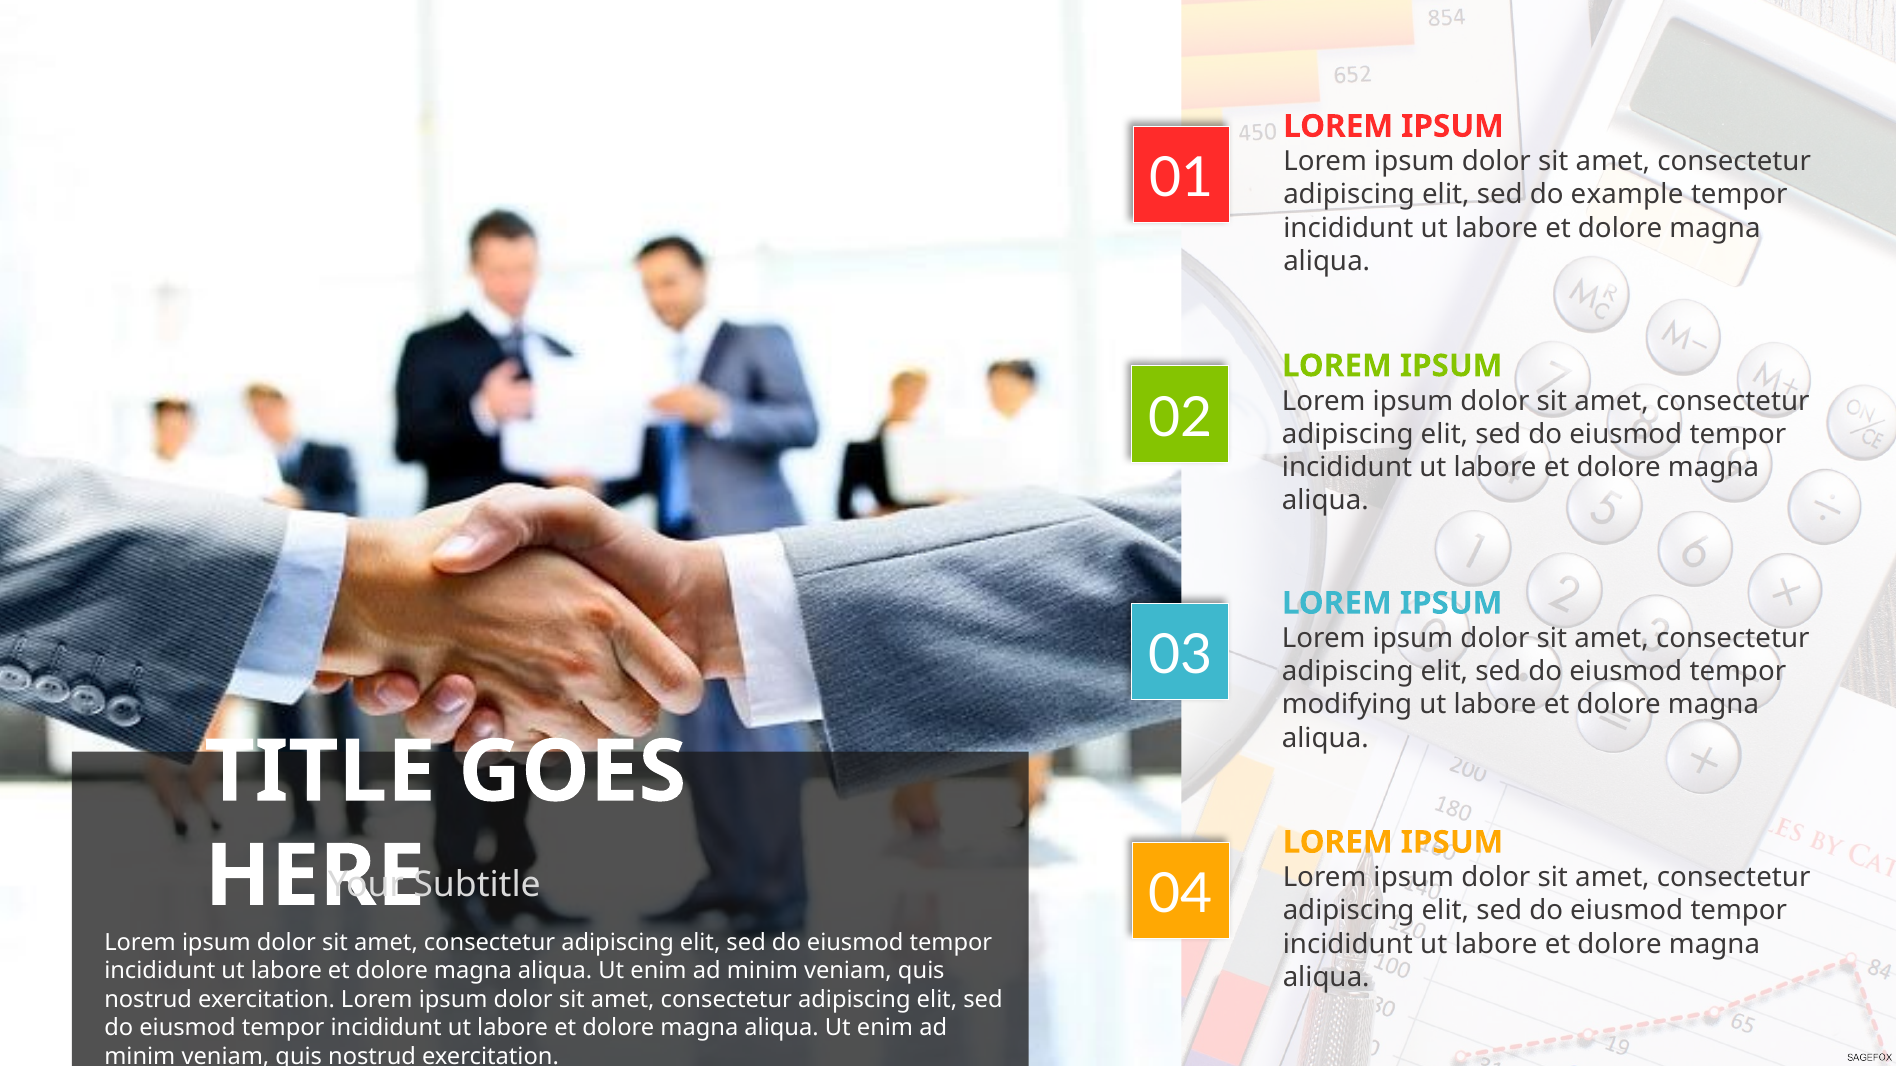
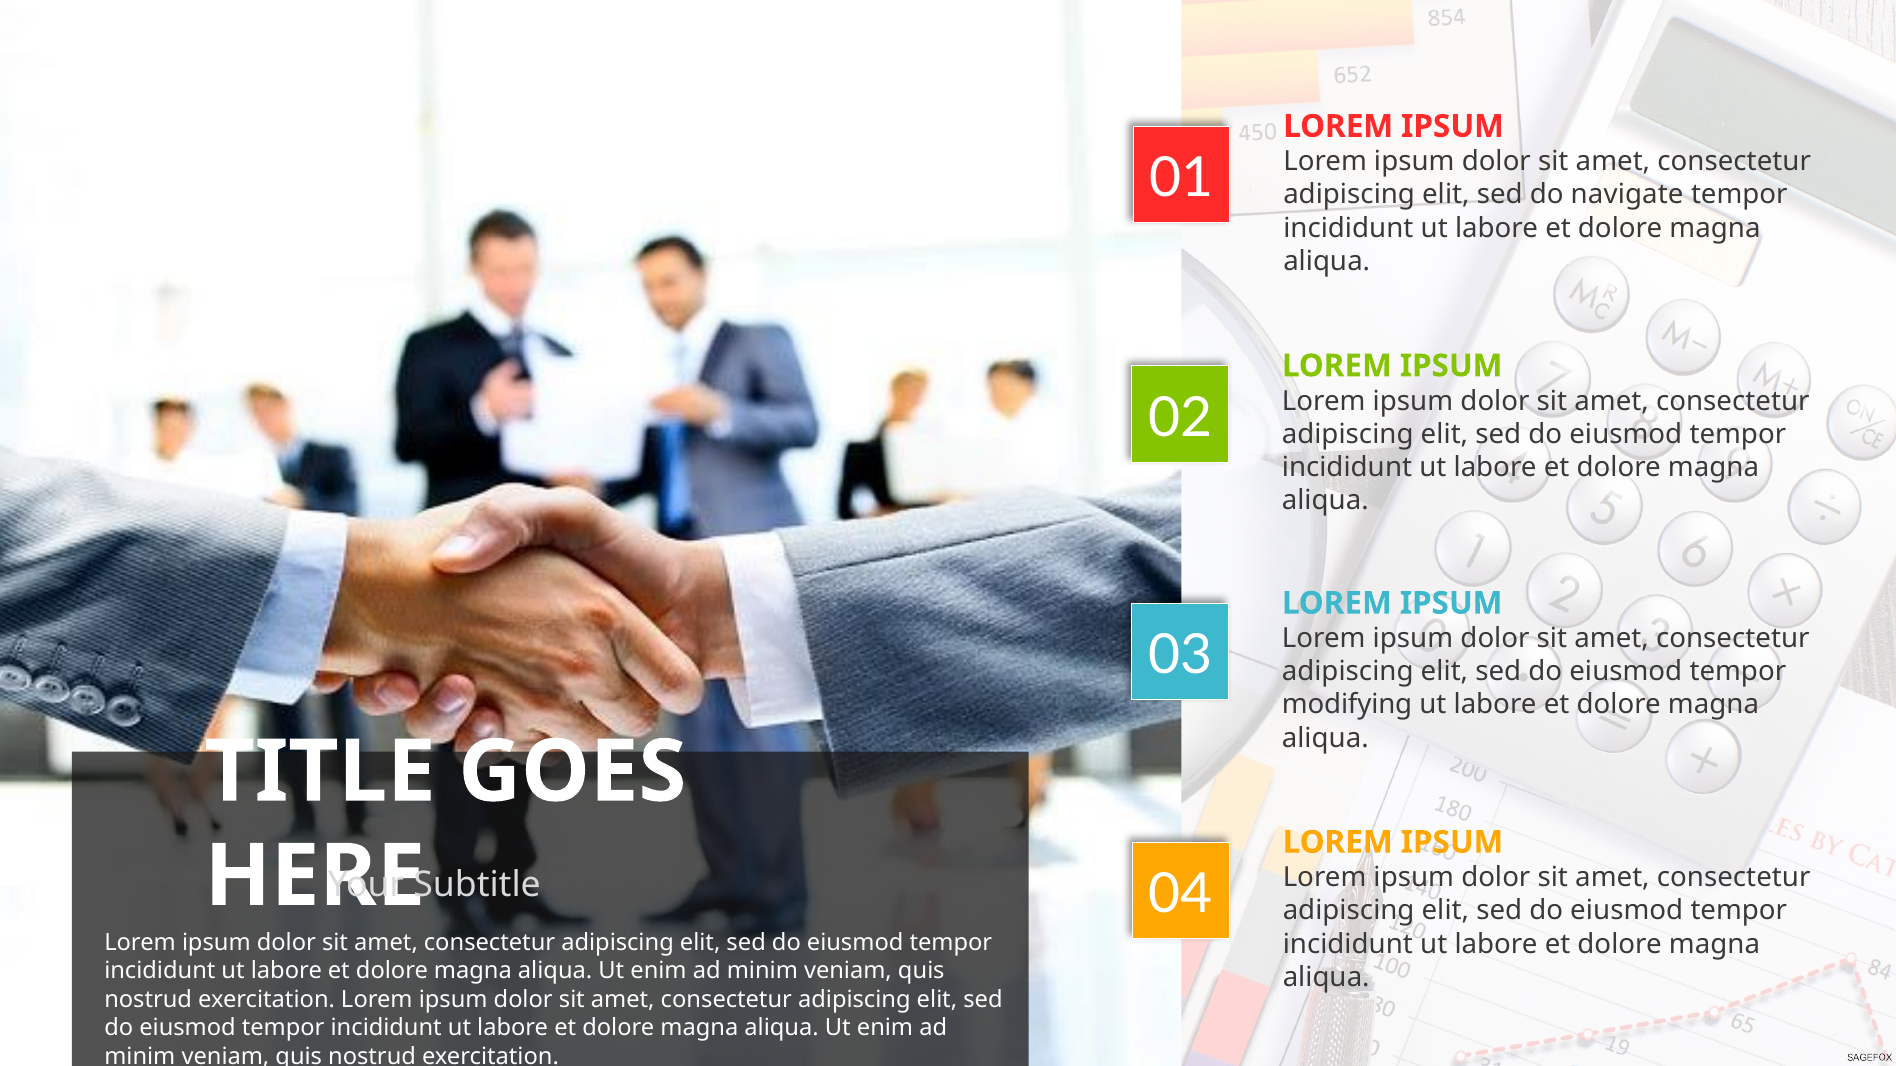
example: example -> navigate (1627, 195)
